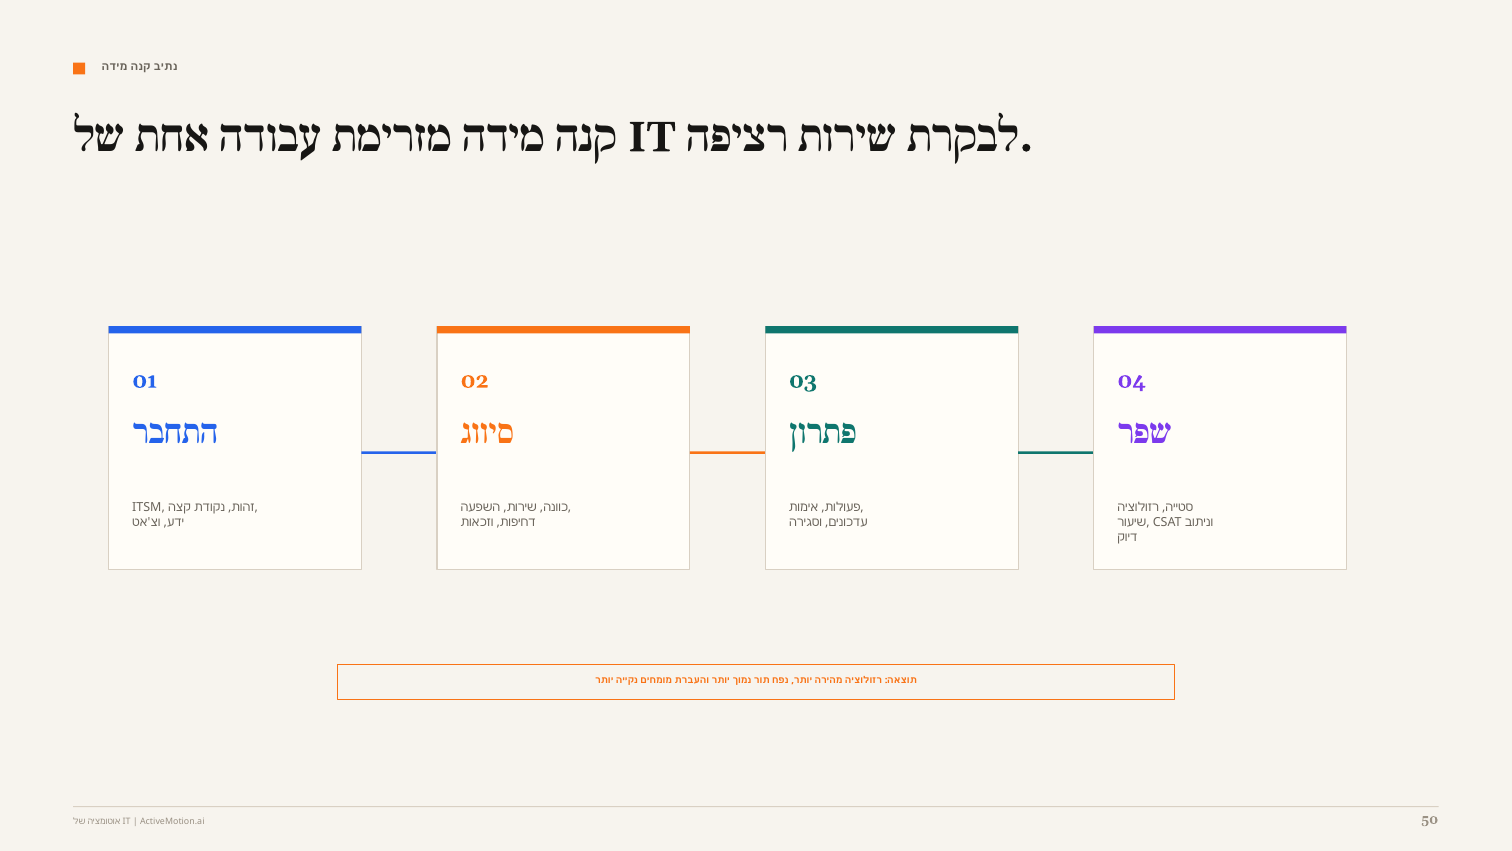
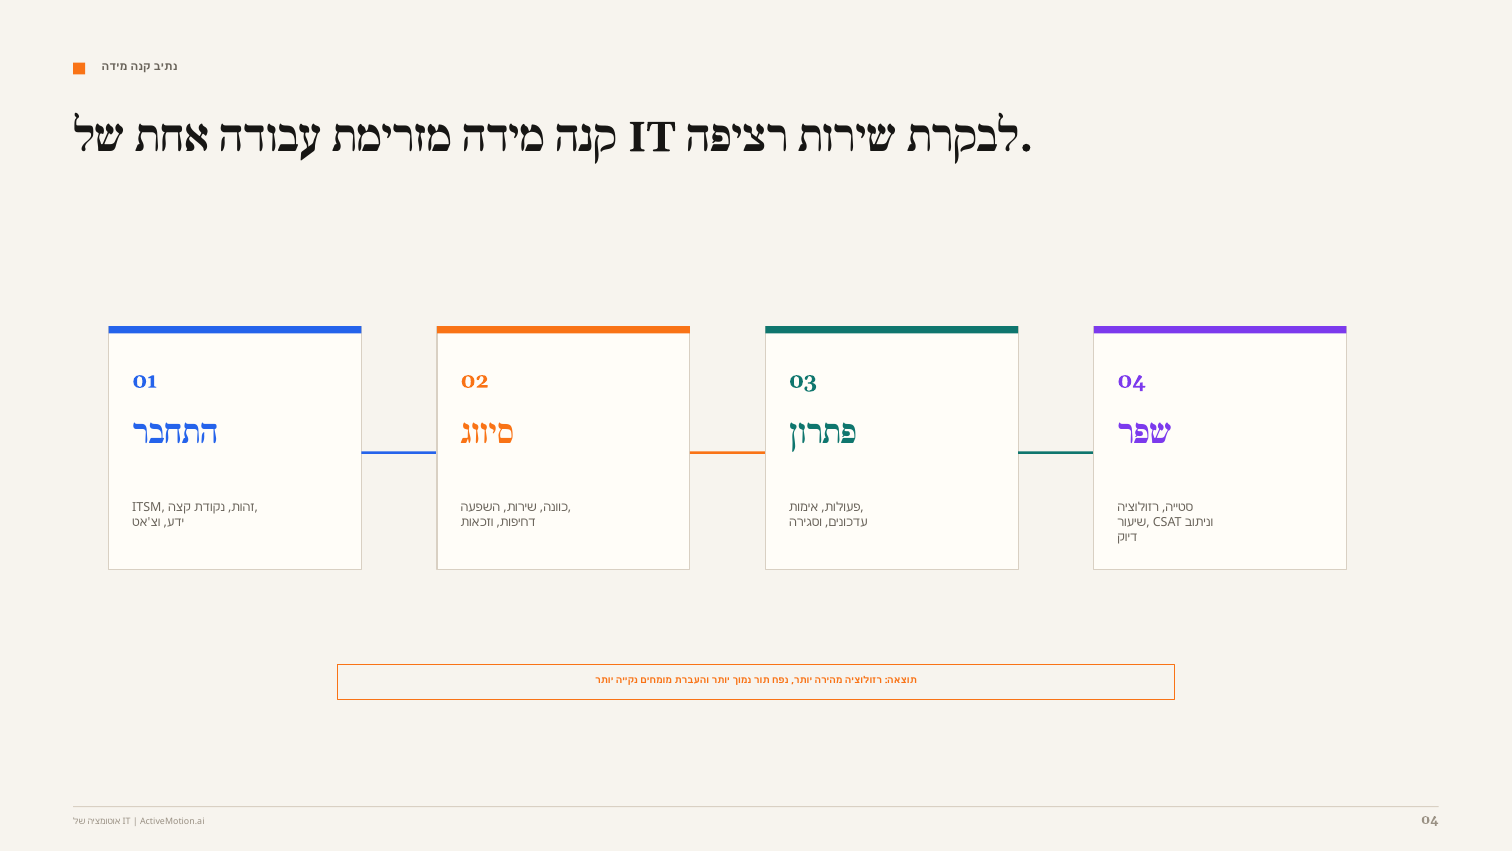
ActiveMotion.ai 50: 50 -> 04 (1430, 819)
